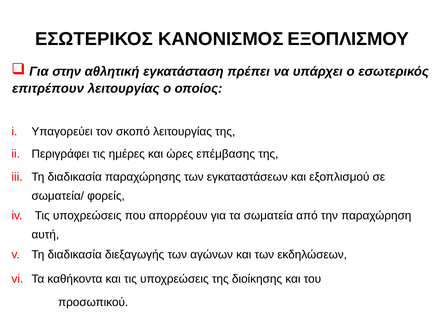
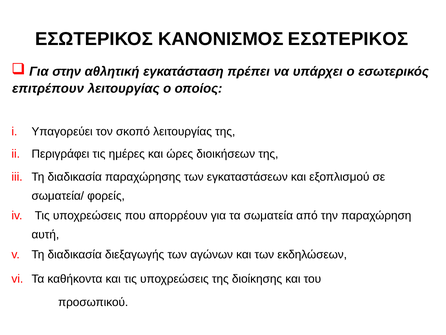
ΚΑΝΟΝΙΣΜΟΣ ΕΞΟΠΛΙΣΜΟΥ: ΕΞΟΠΛΙΣΜΟΥ -> ΕΣΩΤΕΡΙΚΟΣ (348, 39)
επέμβασης: επέμβασης -> διοικήσεων (226, 154)
